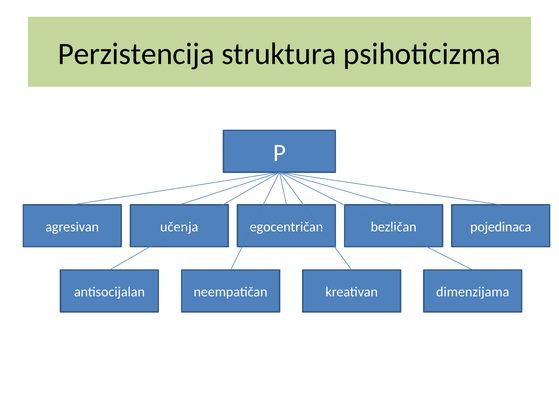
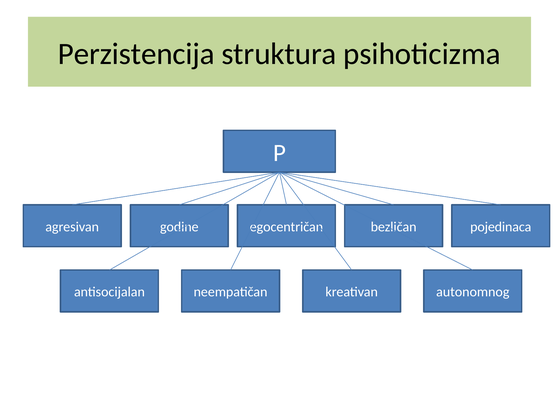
učenja: učenja -> godine (179, 227)
dimenzijama: dimenzijama -> autonomnog (473, 292)
